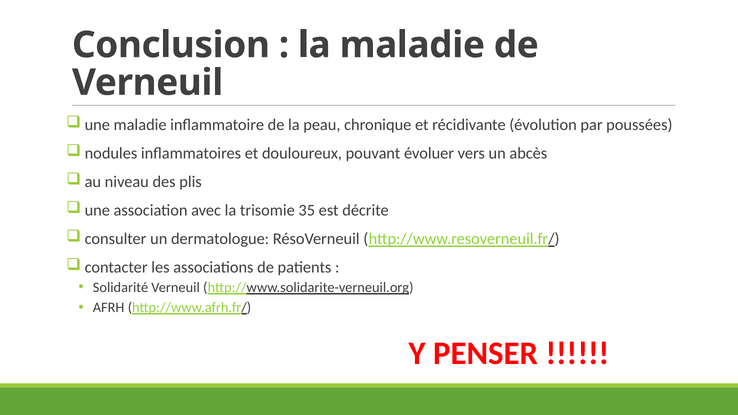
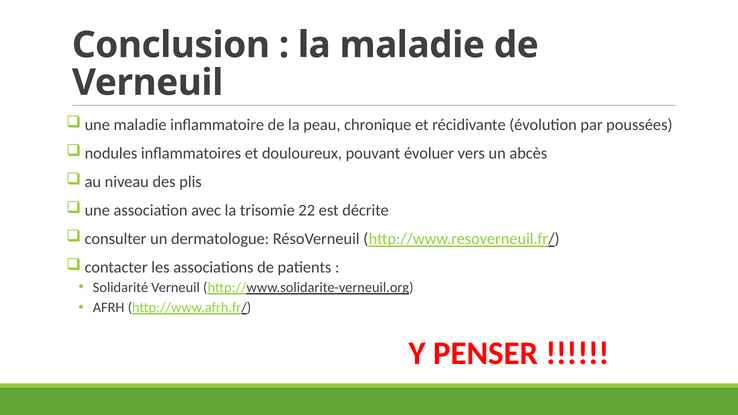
35: 35 -> 22 (307, 210)
